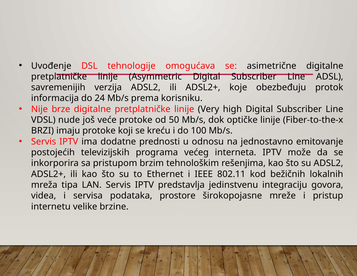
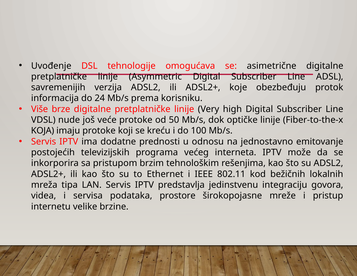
Nije: Nije -> Više (40, 109)
BRZI: BRZI -> KOJA (43, 131)
